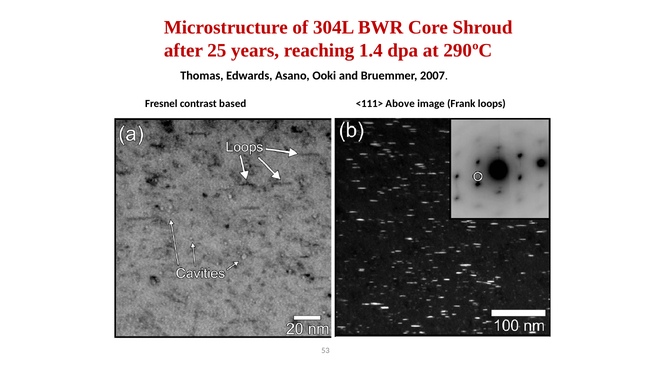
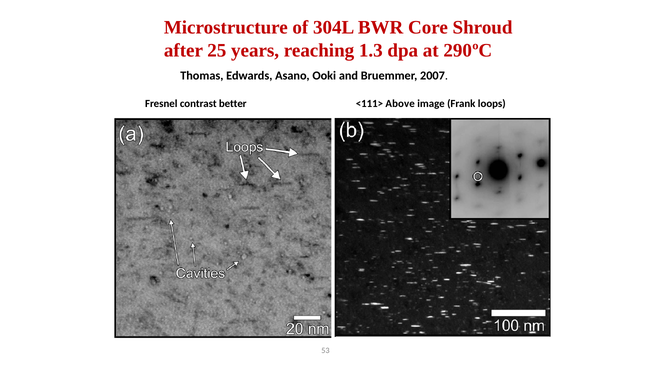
1.4: 1.4 -> 1.3 (371, 50)
based: based -> better (233, 104)
